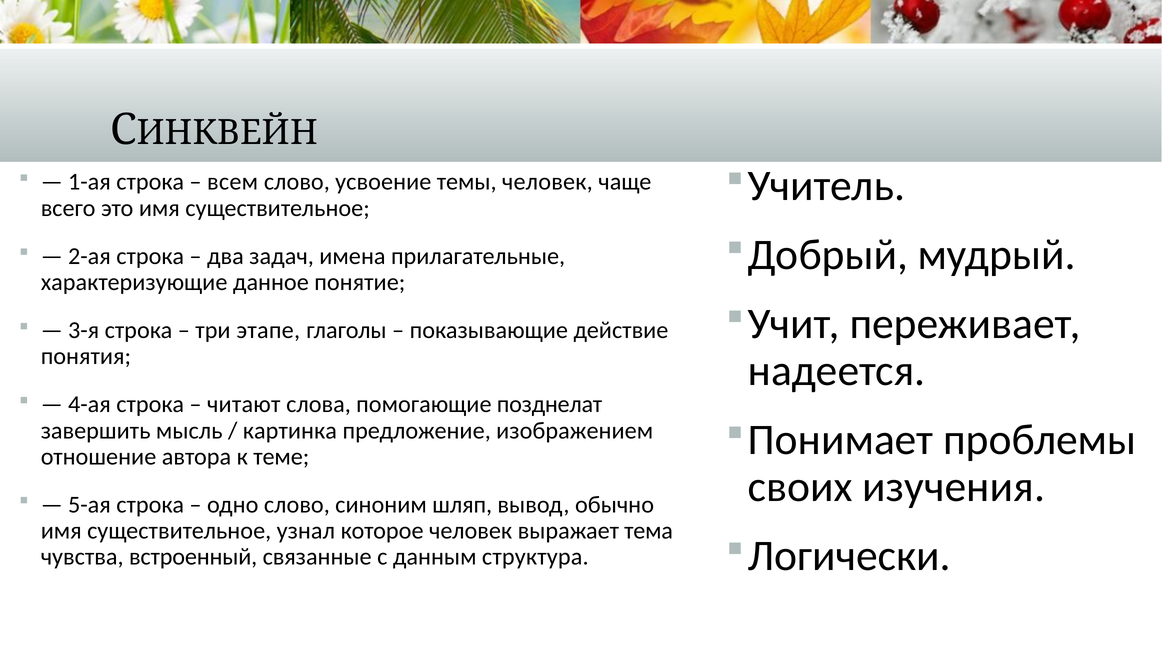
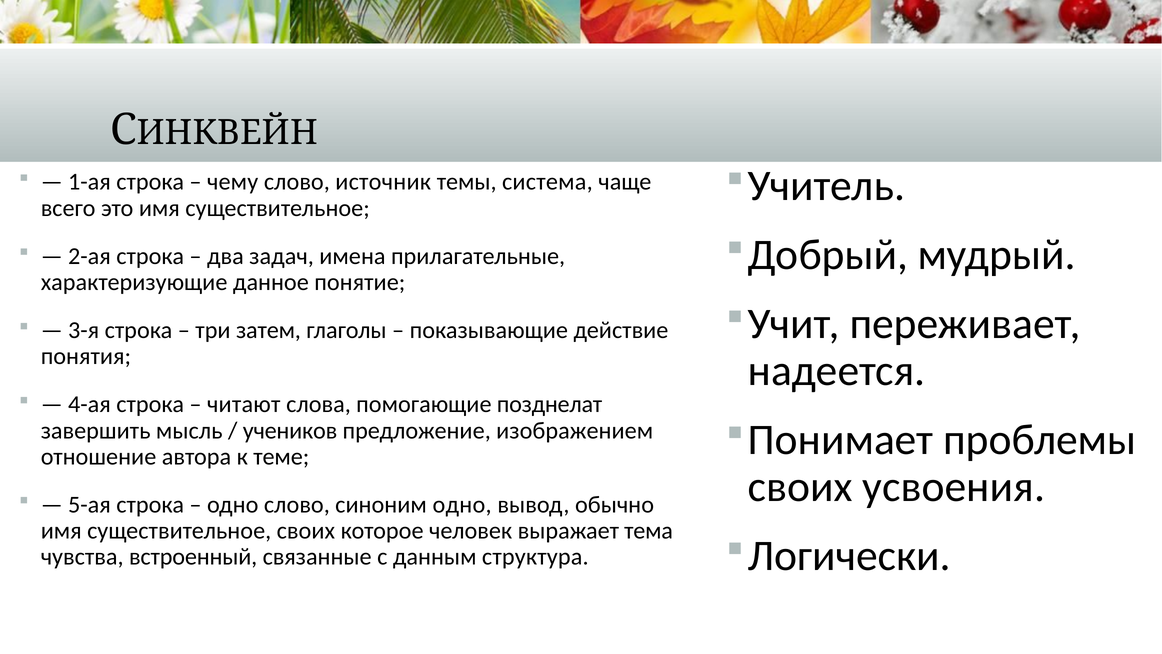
всем: всем -> чему (233, 182)
усвоение: усвоение -> источник (383, 182)
темы человек: человек -> система (547, 182)
этапе: этапе -> затем (268, 330)
картинка: картинка -> учеников (290, 430)
изучения: изучения -> усвоения (954, 487)
синоним шляп: шляп -> одно (462, 504)
существительное узнал: узнал -> своих (306, 530)
